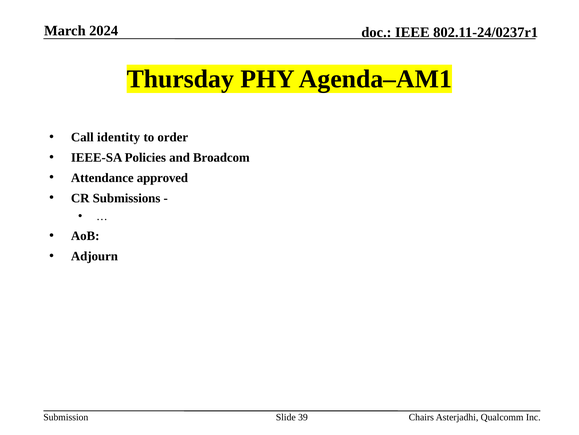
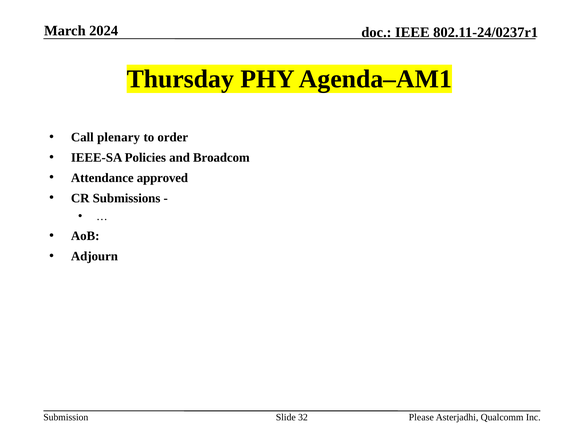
identity: identity -> plenary (119, 137)
39: 39 -> 32 (303, 416)
Chairs: Chairs -> Please (421, 416)
